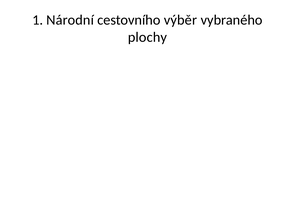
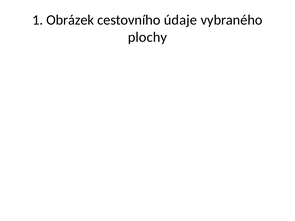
Národní: Národní -> Obrázek (70, 20)
výběr: výběr -> údaje (180, 20)
